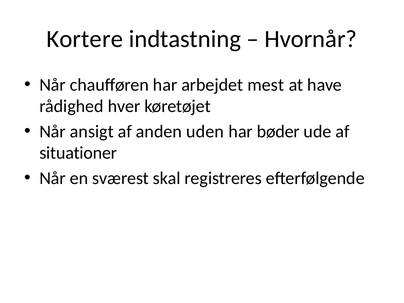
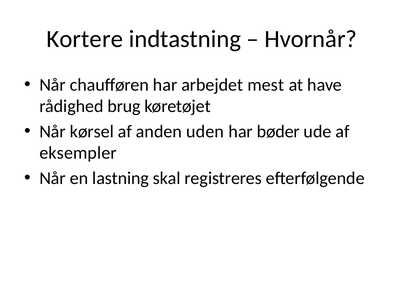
hver: hver -> brug (124, 106)
ansigt: ansigt -> kørsel (92, 131)
situationer: situationer -> eksempler (78, 153)
sværest: sværest -> lastning (121, 178)
